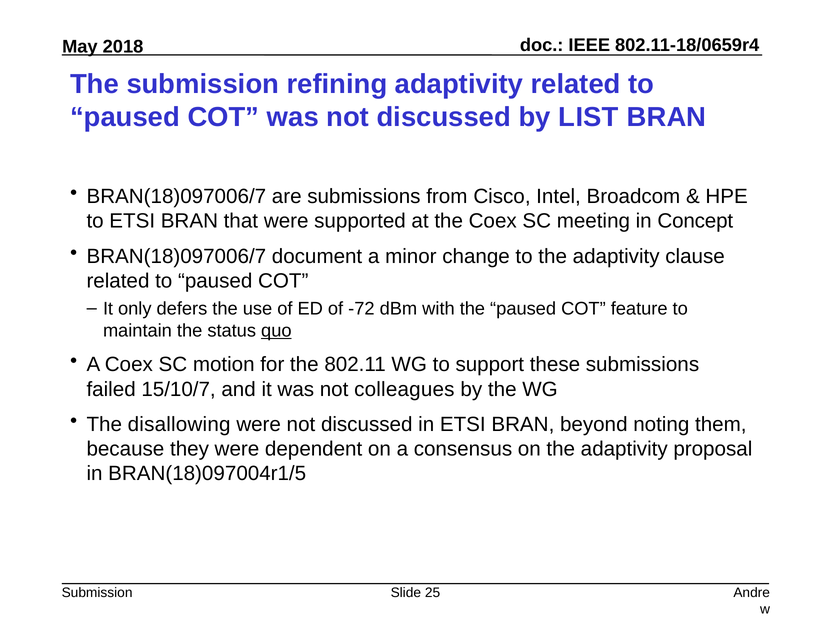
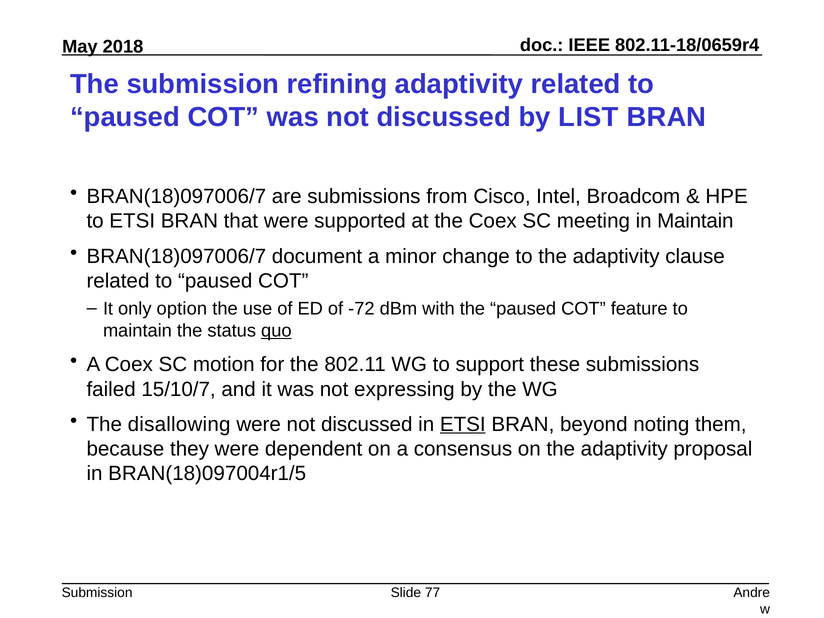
in Concept: Concept -> Maintain (695, 221)
defers: defers -> option (182, 309)
colleagues: colleagues -> expressing (404, 389)
ETSI underline: none -> present (463, 424)
25: 25 -> 77 (433, 593)
